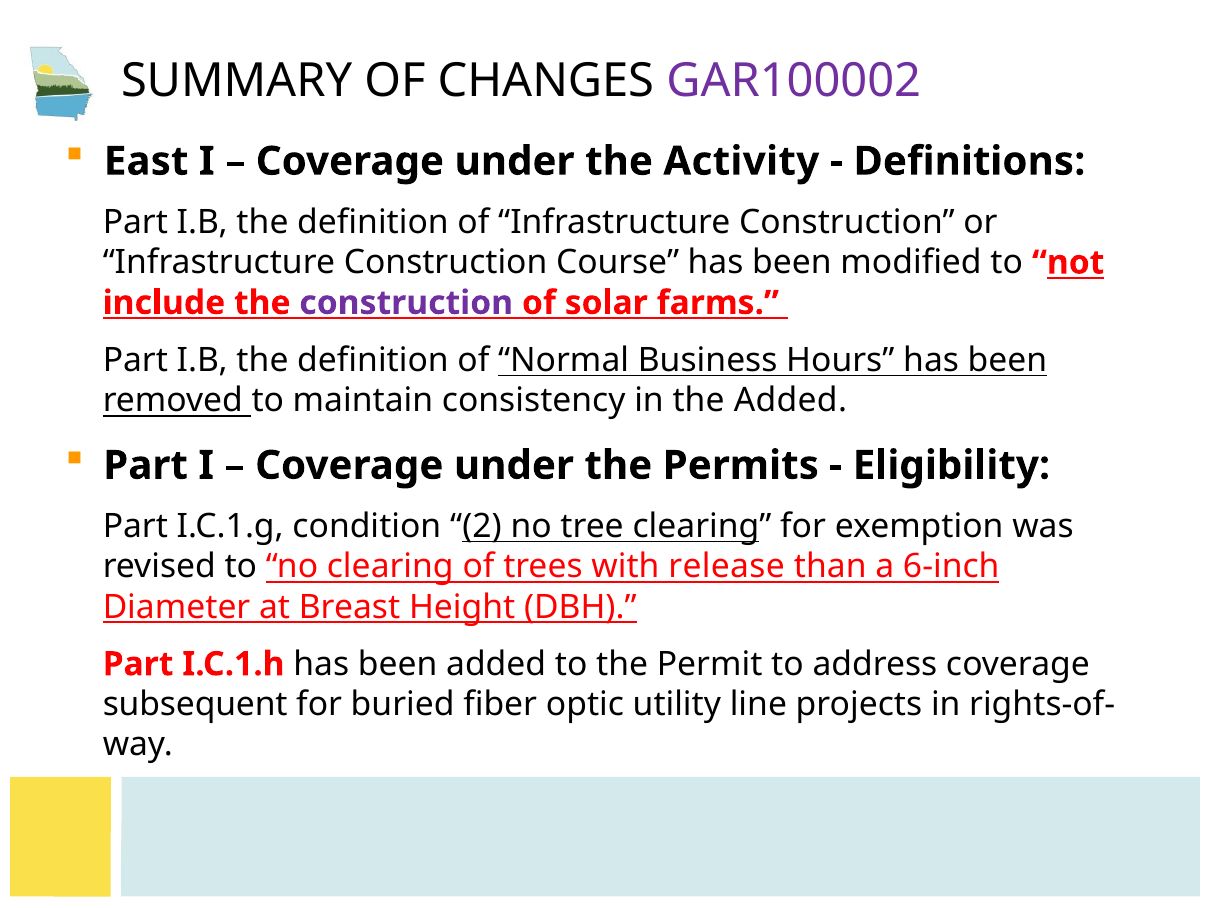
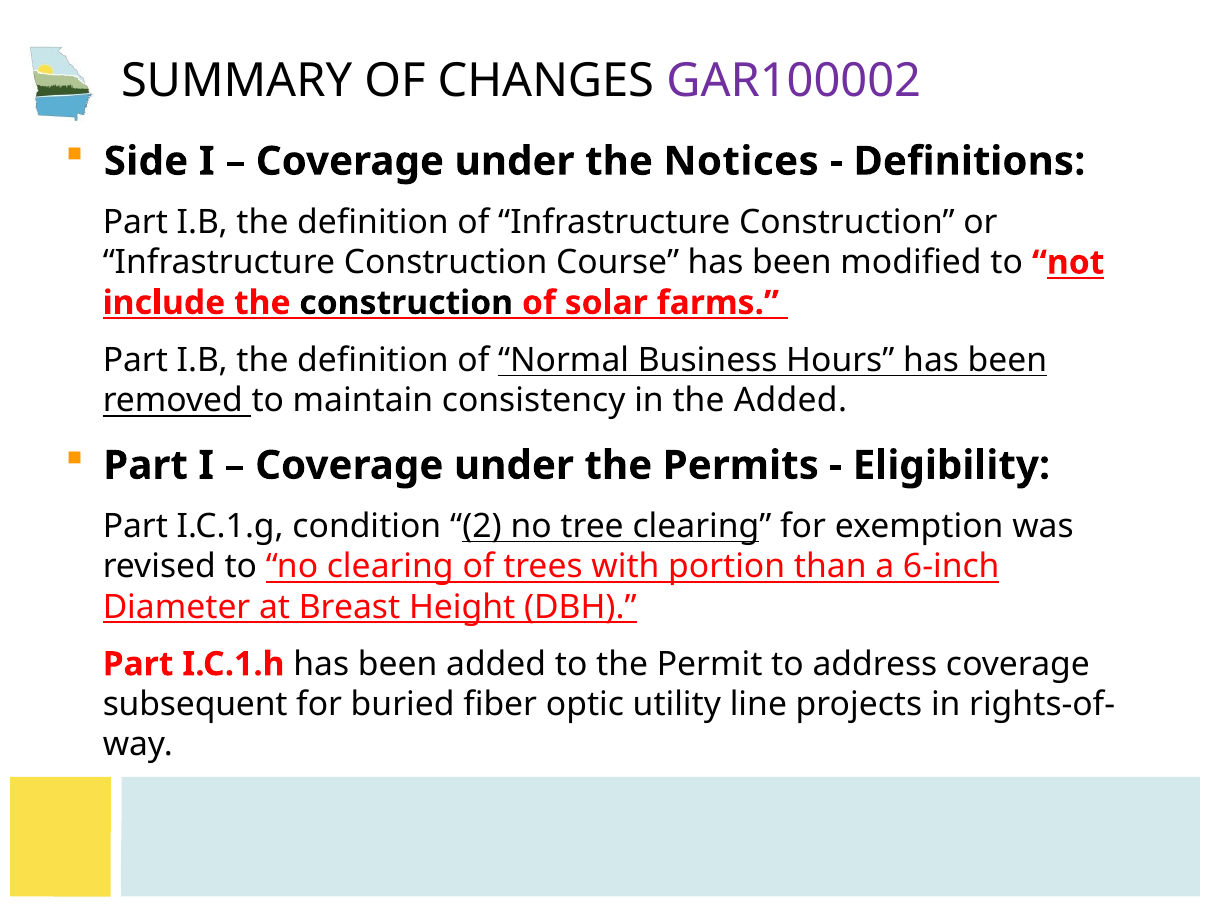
East: East -> Side (146, 161)
Activity: Activity -> Notices (741, 161)
construction colour: purple -> black (406, 303)
release: release -> portion (727, 566)
